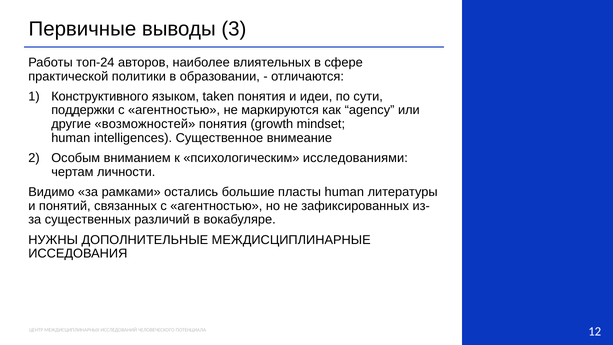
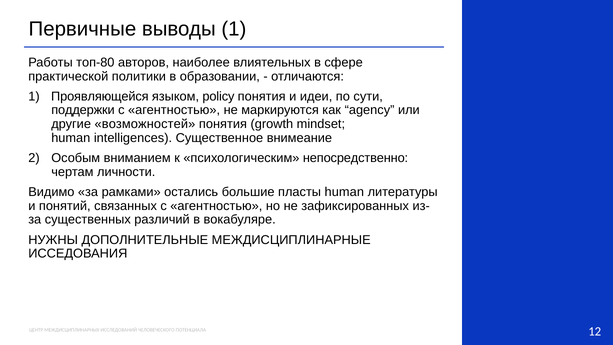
выводы 3: 3 -> 1 (234, 29)
топ-24: топ-24 -> топ-80 (95, 62)
Конструктивного: Конструктивного -> Проявляющейся (100, 96)
taken: taken -> policy (218, 96)
исследованиями: исследованиями -> непосредственно (356, 158)
